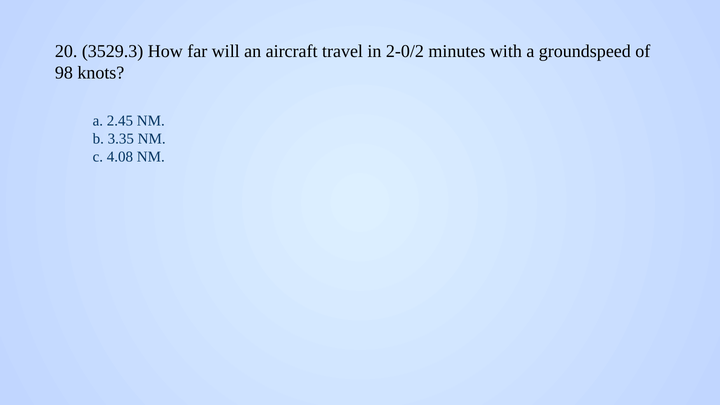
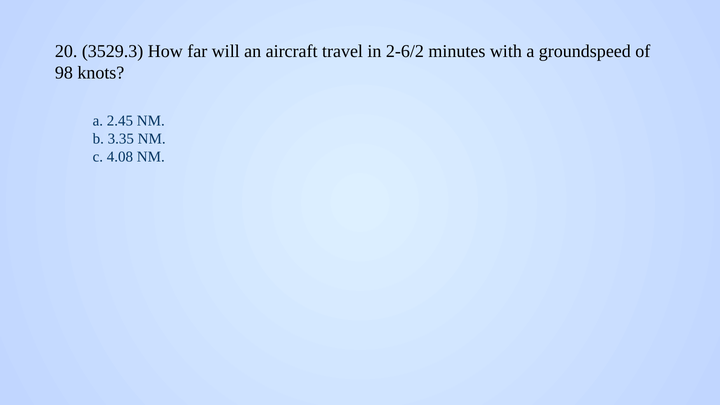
2-0/2: 2-0/2 -> 2-6/2 (405, 51)
